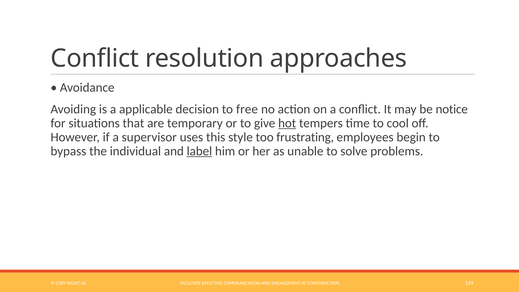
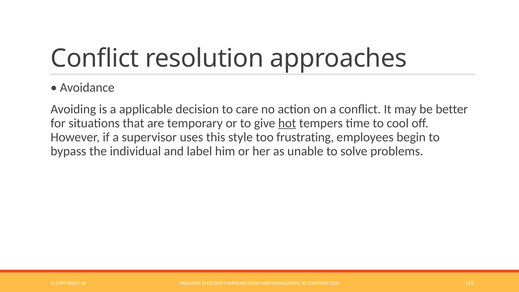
free: free -> care (247, 109)
notice: notice -> better (452, 109)
label underline: present -> none (199, 151)
